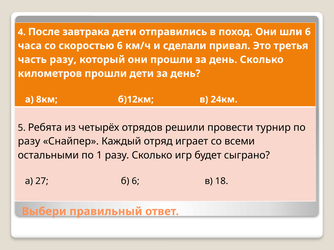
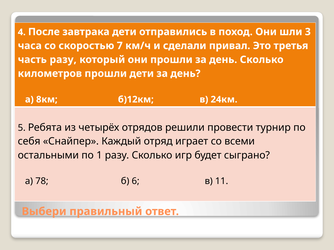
шли 6: 6 -> 3 (308, 32)
скоростью 6: 6 -> 7 (120, 46)
разу: разу -> себя (29, 142)
27: 27 -> 78 (42, 182)
18: 18 -> 11 (222, 182)
